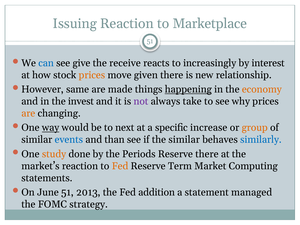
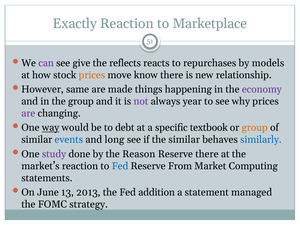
Issuing: Issuing -> Exactly (75, 24)
can colour: blue -> purple (46, 63)
receive: receive -> reflects (125, 63)
increasingly: increasingly -> repurchases (210, 63)
interest: interest -> models (268, 63)
given: given -> know (146, 75)
happening underline: present -> none (188, 89)
economy colour: orange -> purple (262, 89)
the invest: invest -> group (81, 101)
take: take -> year (192, 101)
are colour: orange -> purple (28, 113)
next: next -> debt (125, 128)
increase: increase -> textbook (209, 128)
than: than -> long (114, 140)
study colour: orange -> purple (54, 154)
Periods: Periods -> Reason (139, 154)
Fed colour: orange -> blue (120, 166)
Term: Term -> From (180, 166)
June 51: 51 -> 13 (67, 192)
